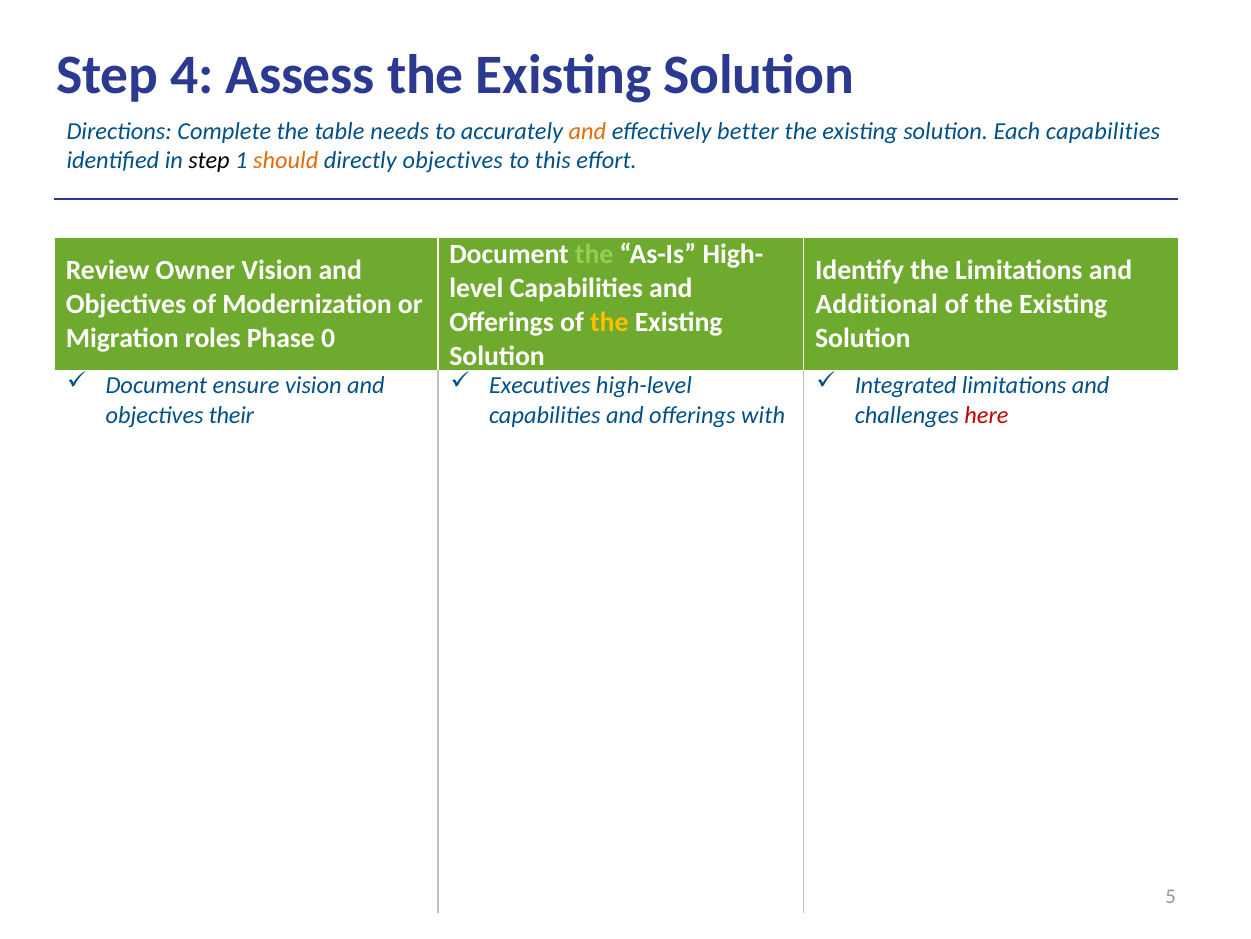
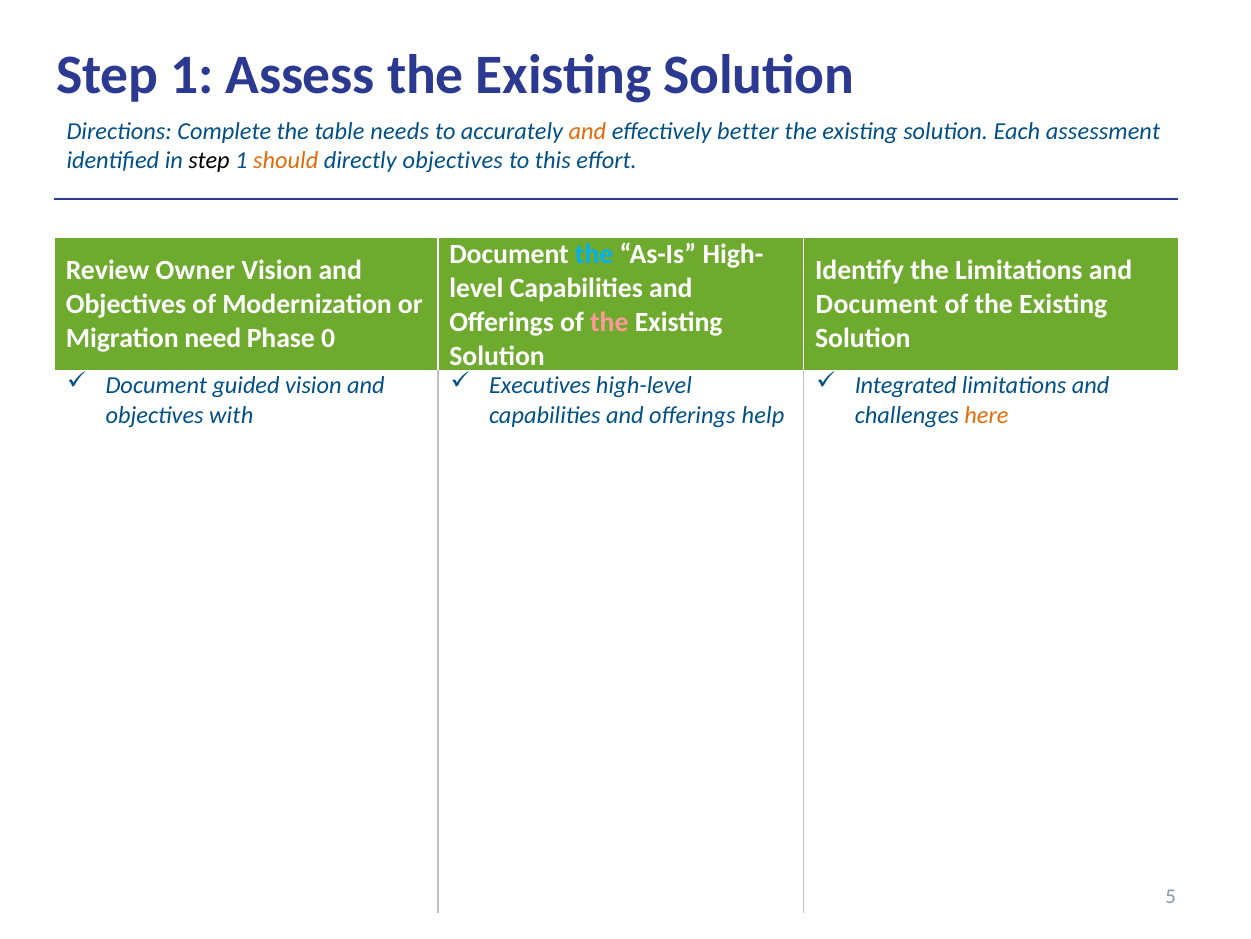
4: 4 -> 1 (192, 76)
Each capabilities: capabilities -> assessment (1103, 131)
the colour: light green -> light blue (594, 254)
Additional: Additional -> Document (877, 304)
the colour: yellow -> pink (609, 322)
roles: roles -> need (213, 338)
ensure: ensure -> guided (246, 385)
their: their -> with (231, 415)
with: with -> help (763, 415)
here colour: red -> orange (986, 415)
